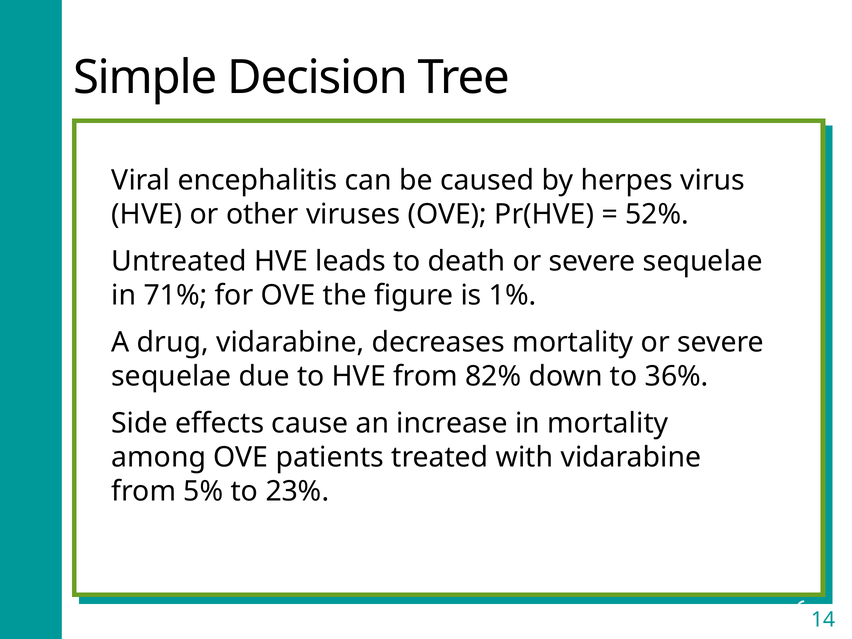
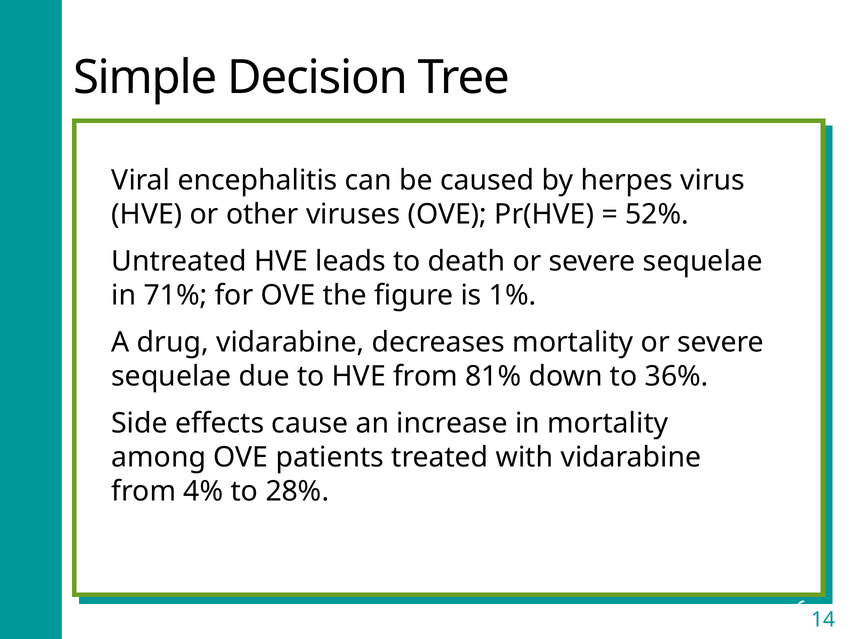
82%: 82% -> 81% (493, 376)
5%: 5% -> 4% (203, 491)
23%: 23% -> 28% (297, 491)
